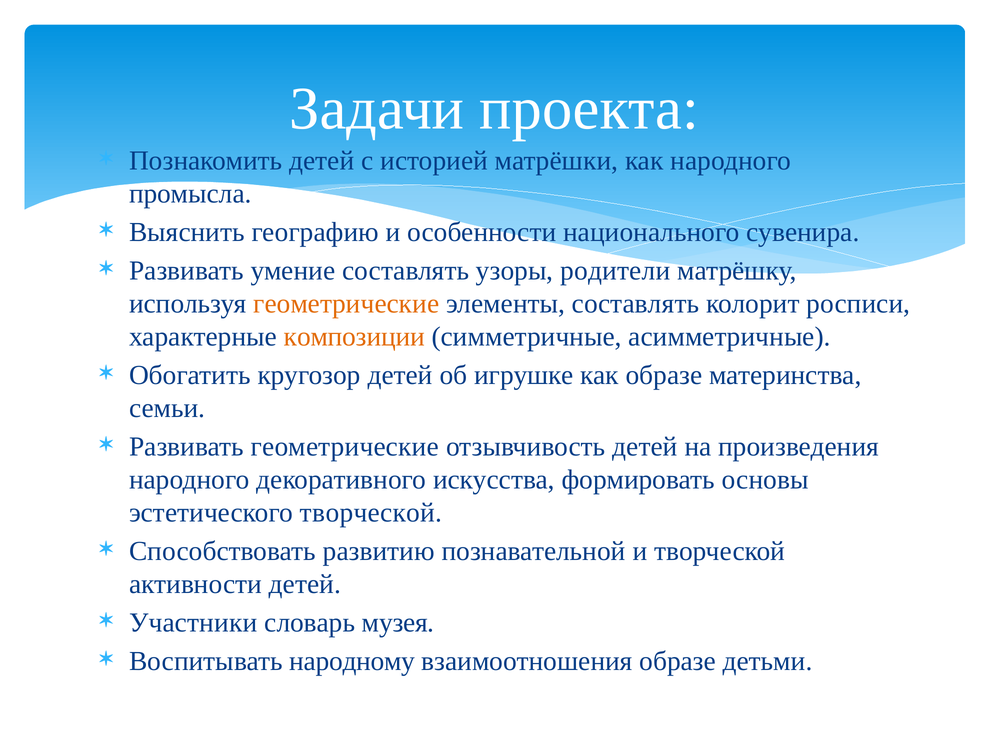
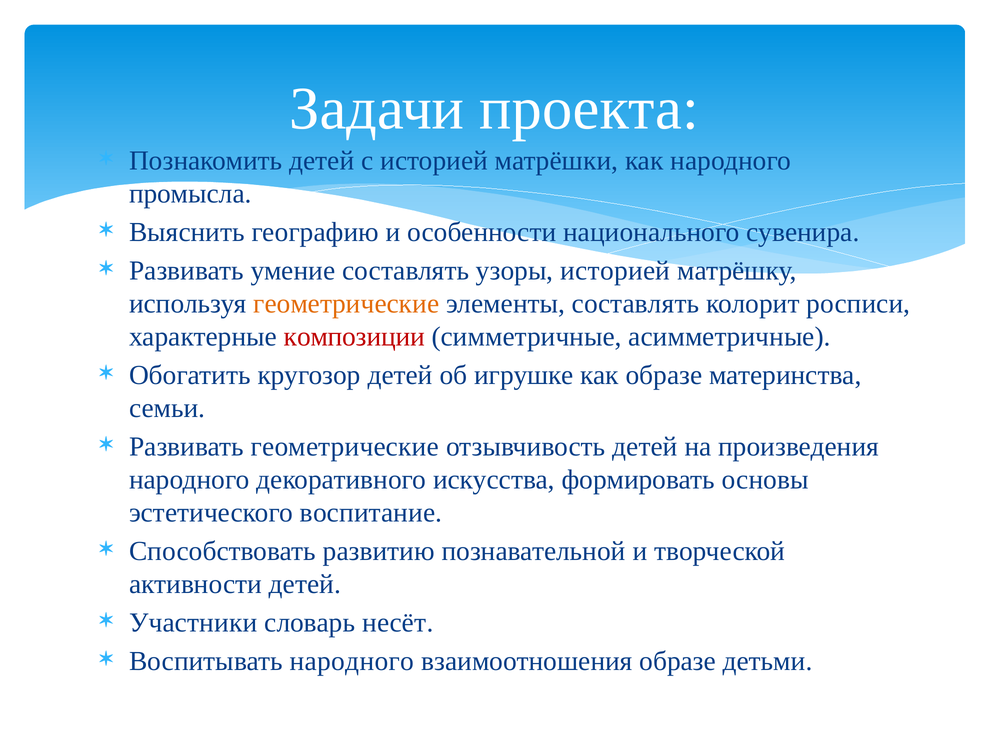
узоры родители: родители -> историей (615, 270)
композиции colour: orange -> red (354, 336)
эстетического творческой: творческой -> воспитание (371, 512)
музея: музея -> несёт (398, 622)
Воспитывать народному: народному -> народного (352, 661)
